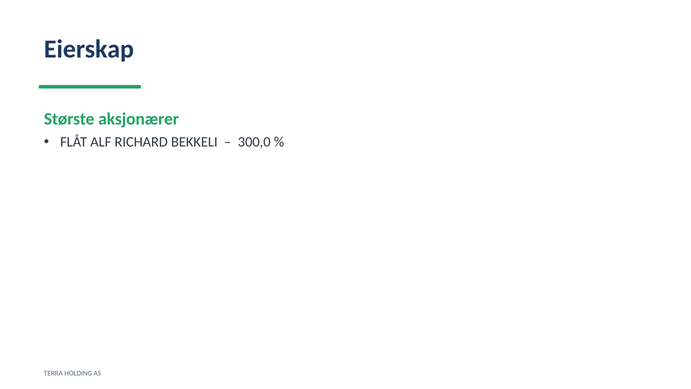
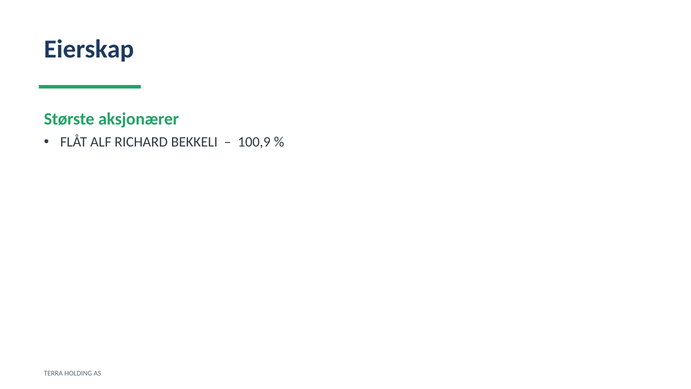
300,0: 300,0 -> 100,9 (254, 142)
